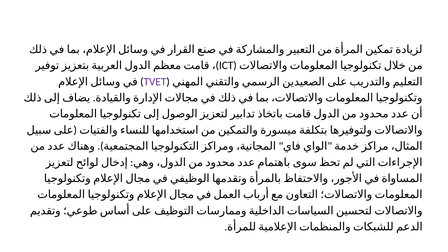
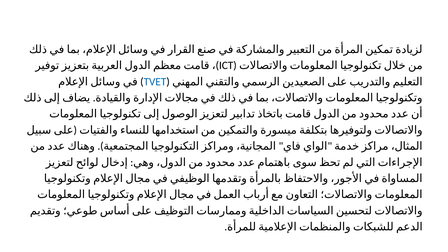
TVET colour: purple -> blue (155, 82)
